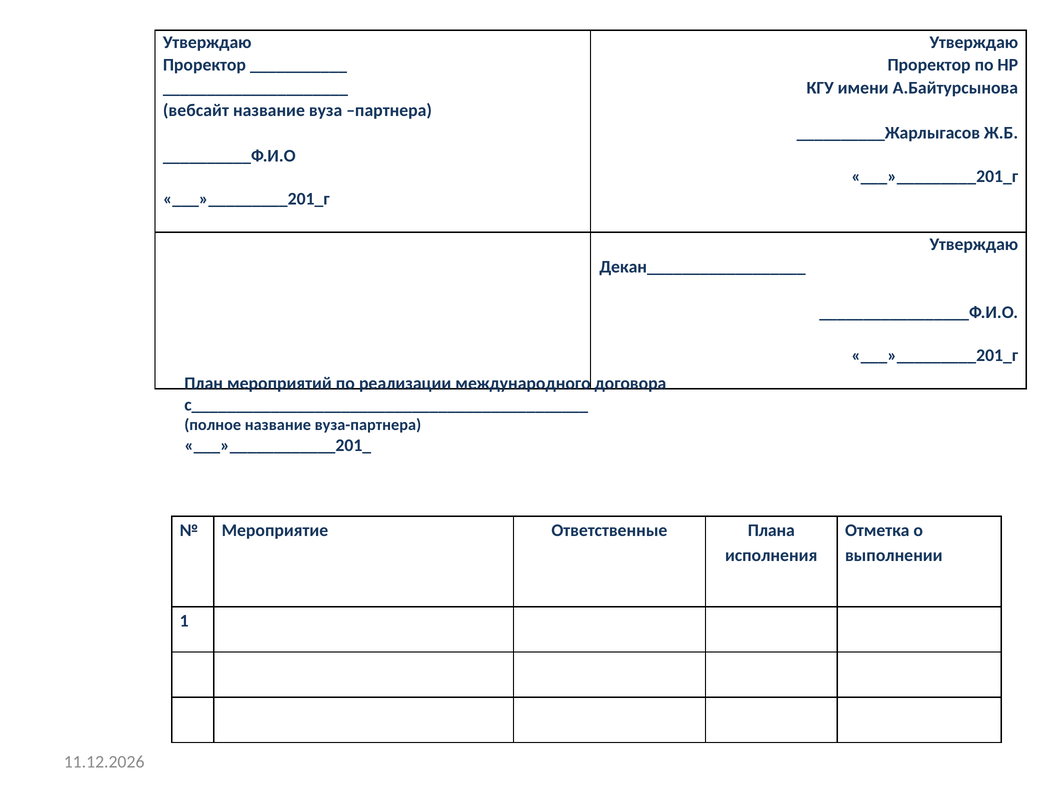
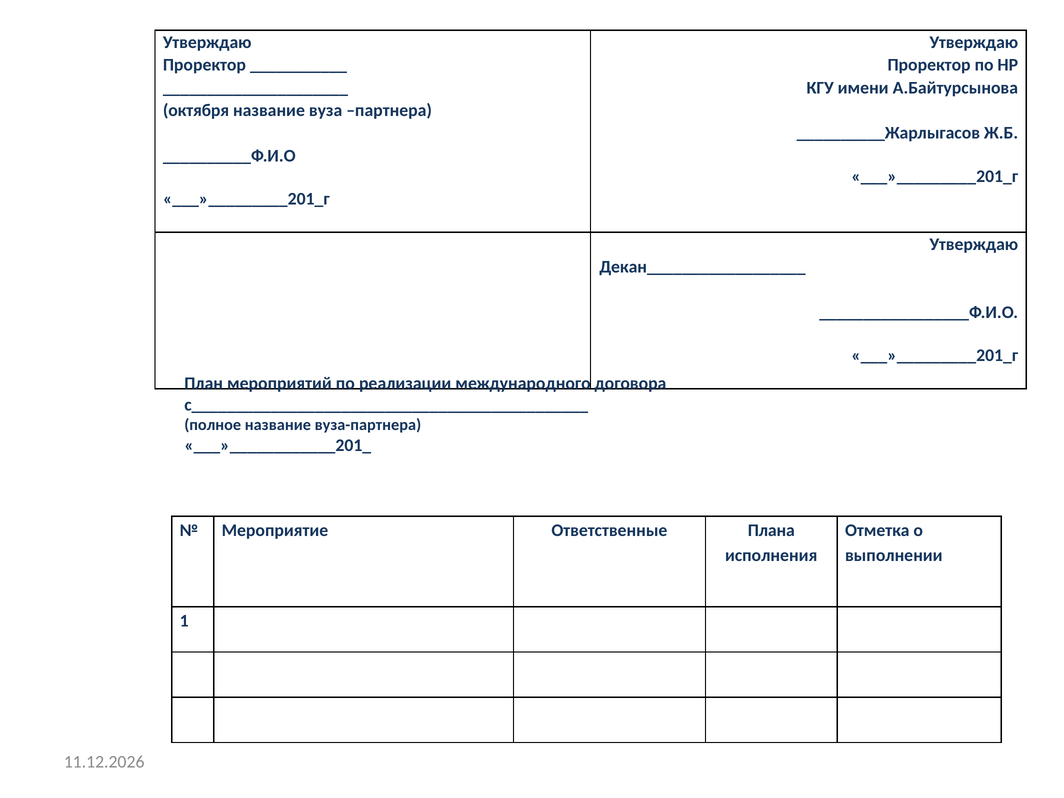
вебсайт: вебсайт -> октября (196, 110)
